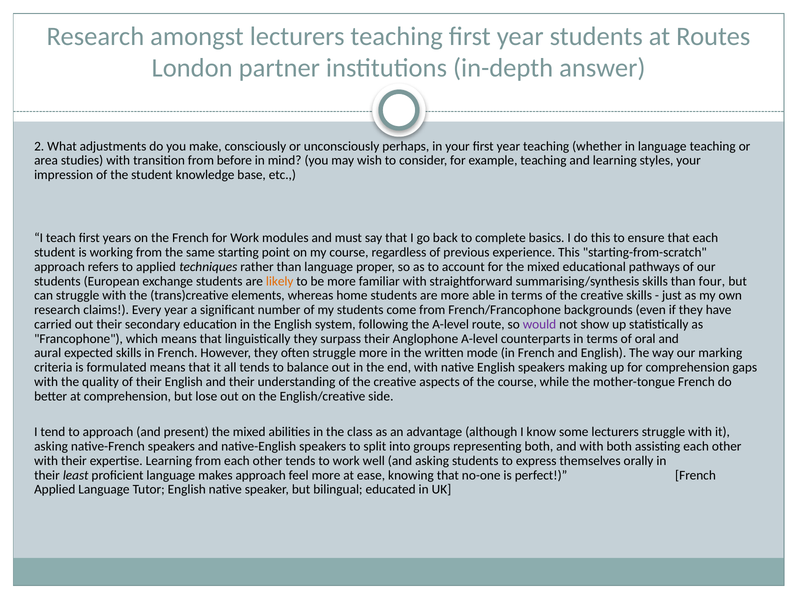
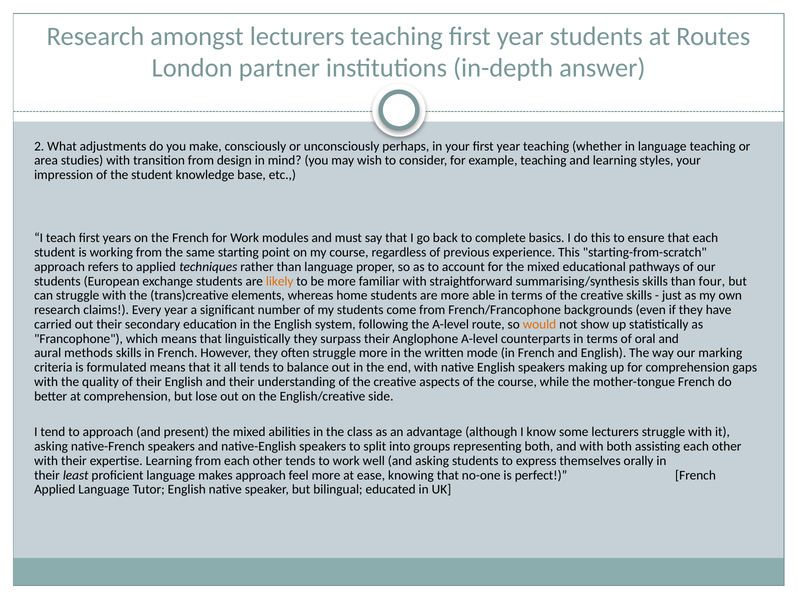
before: before -> design (234, 160)
would colour: purple -> orange (539, 324)
expected: expected -> methods (88, 353)
